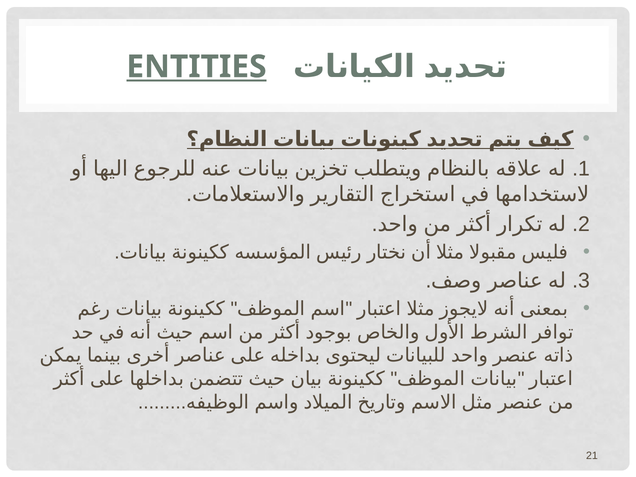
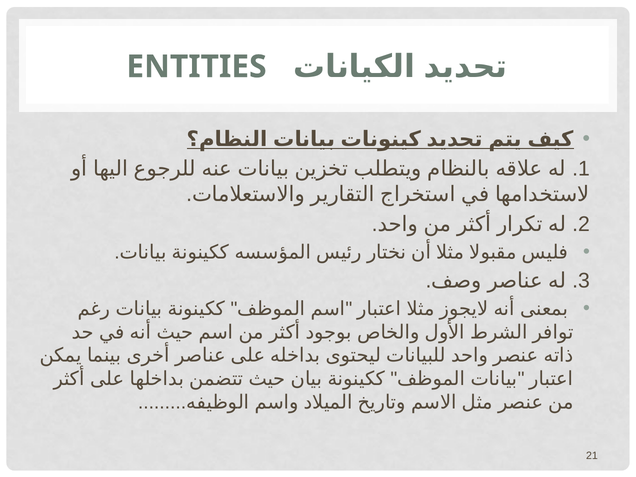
ENTITIES underline: present -> none (196, 67)
